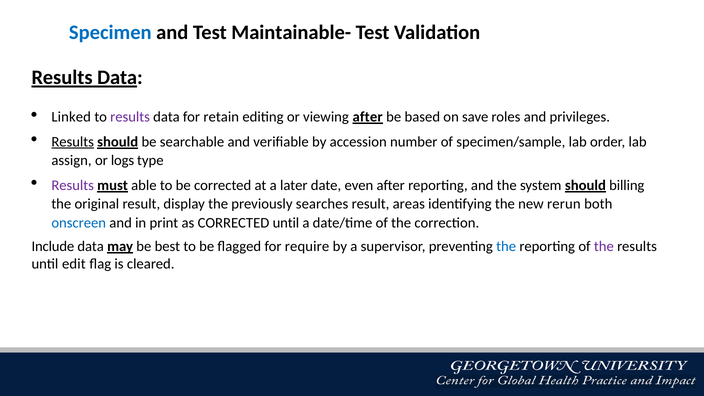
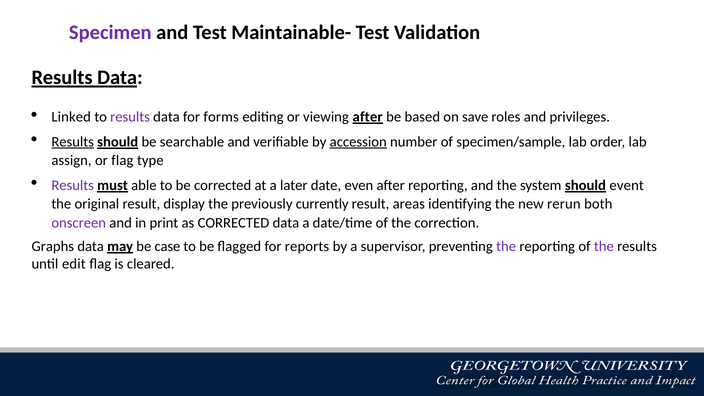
Specimen colour: blue -> purple (110, 33)
retain: retain -> forms (221, 117)
accession underline: none -> present (358, 142)
or logs: logs -> flag (122, 161)
billing: billing -> event (627, 185)
searches: searches -> currently (322, 204)
onscreen colour: blue -> purple (79, 223)
CORRECTED until: until -> data (286, 223)
Include: Include -> Graphs (53, 246)
best: best -> case (167, 246)
require: require -> reports (307, 246)
the colour: blue -> purple (506, 246)
